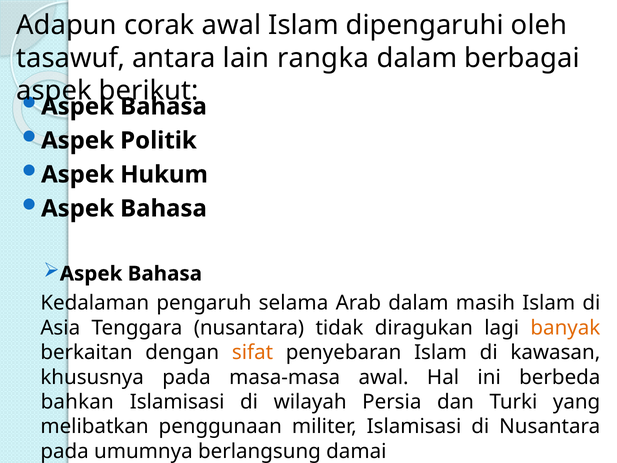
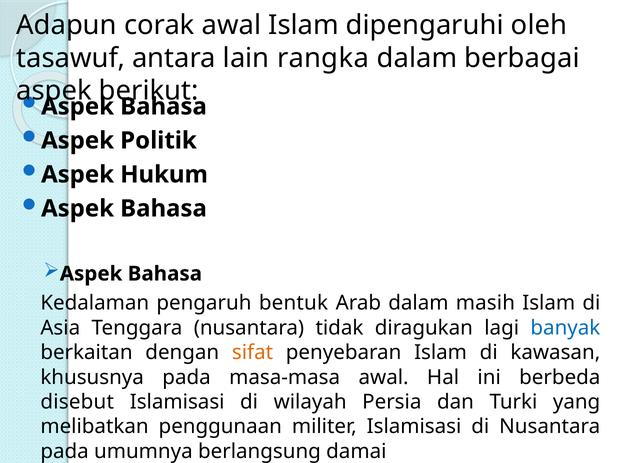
selama: selama -> bentuk (293, 303)
banyak colour: orange -> blue (565, 328)
bahkan: bahkan -> disebut (77, 402)
